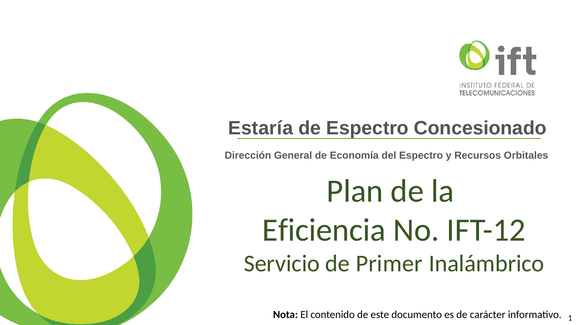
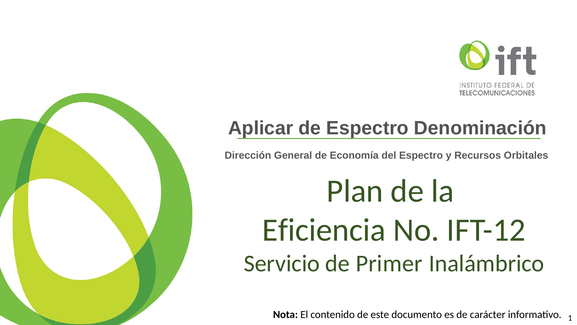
Estaría: Estaría -> Aplicar (261, 128)
Concesionado: Concesionado -> Denominación (480, 128)
